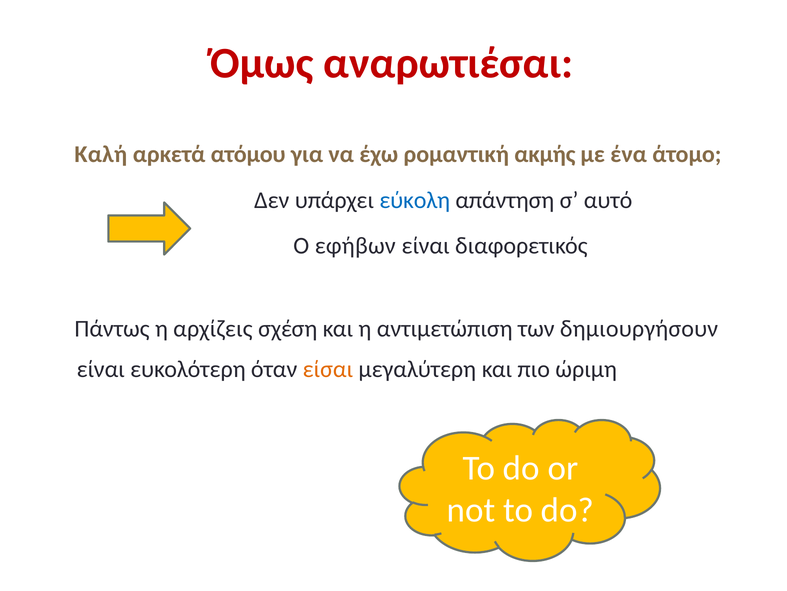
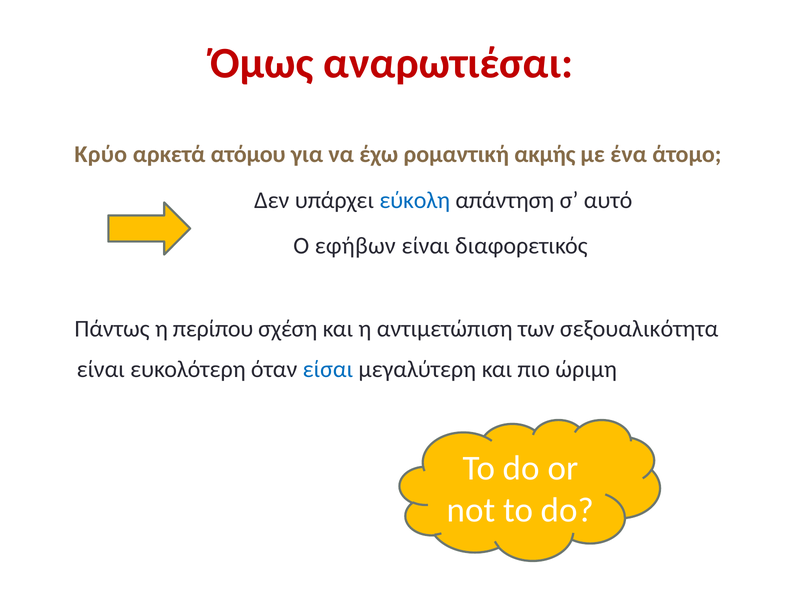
Καλή: Καλή -> Κρύο (101, 154)
αρχίζεις: αρχίζεις -> περίπου (213, 328)
δημιουργήσουν: δημιουργήσουν -> σεξουαλικότητα (639, 328)
είσαι colour: orange -> blue (328, 369)
